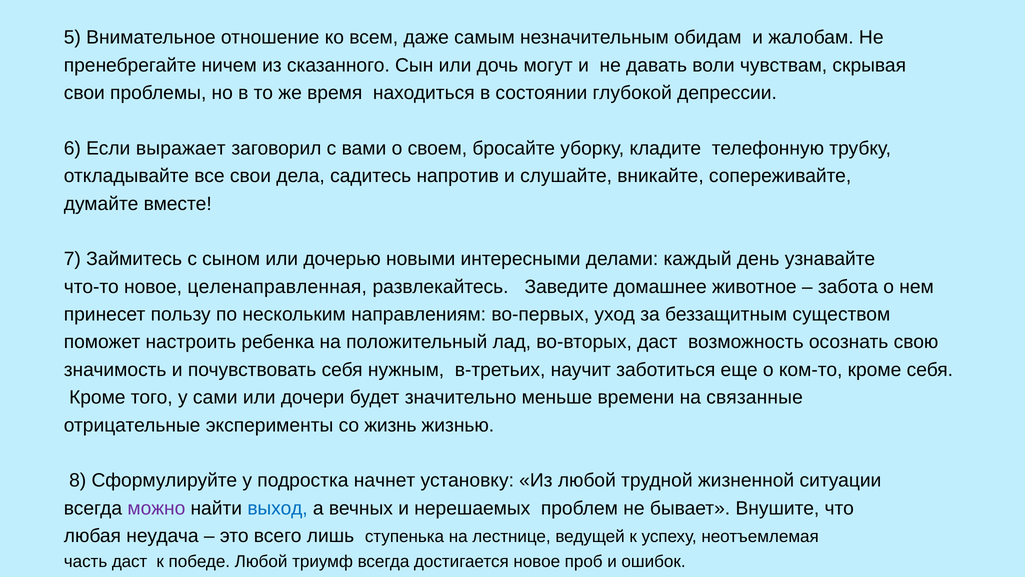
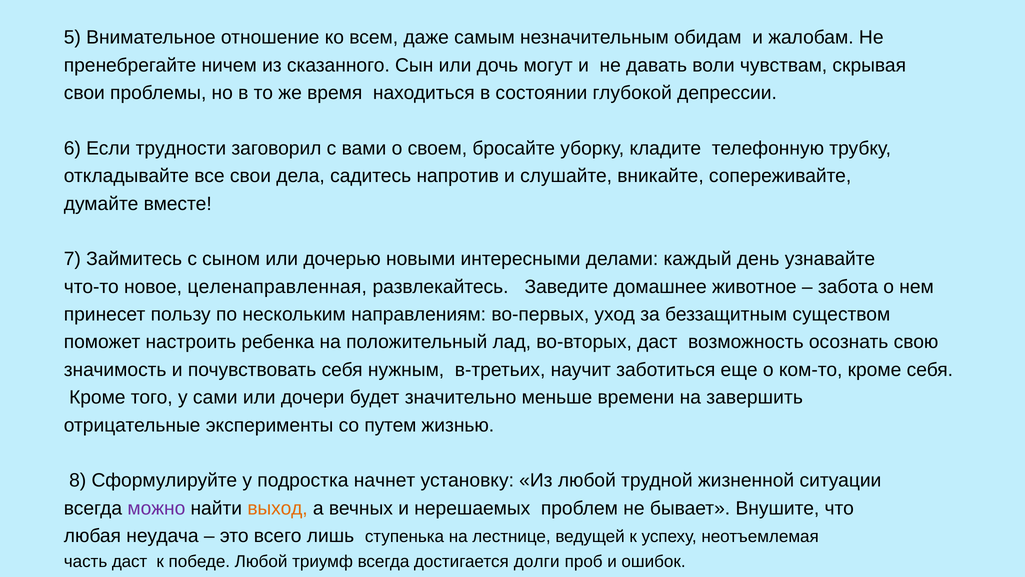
выражает: выражает -> трудности (181, 148)
связанные: связанные -> завершить (755, 397)
жизнь: жизнь -> путем (390, 425)
выход colour: blue -> orange (278, 508)
достигается новое: новое -> долги (537, 561)
